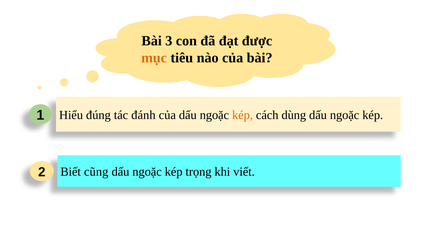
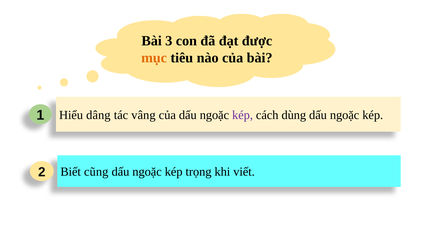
đúng: đúng -> dâng (98, 115)
đánh: đánh -> vâng (143, 115)
kép colour: orange -> purple (243, 115)
